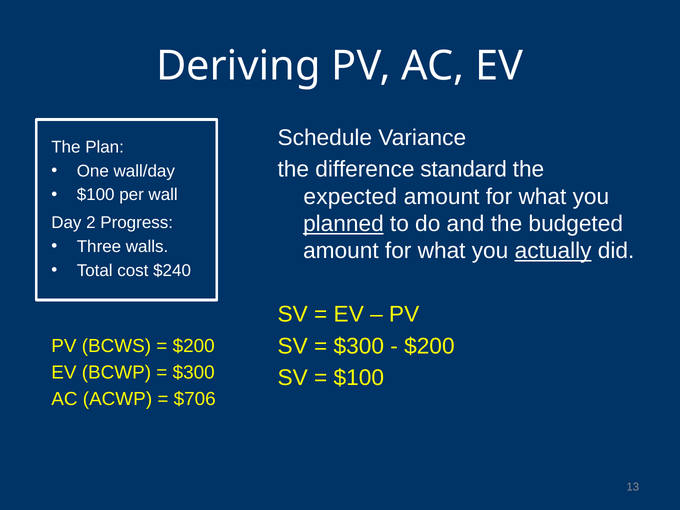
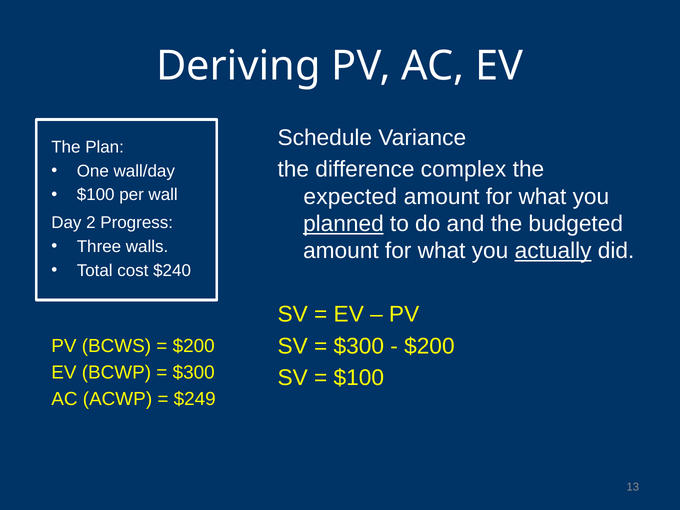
standard: standard -> complex (463, 169)
$706: $706 -> $249 (195, 399)
